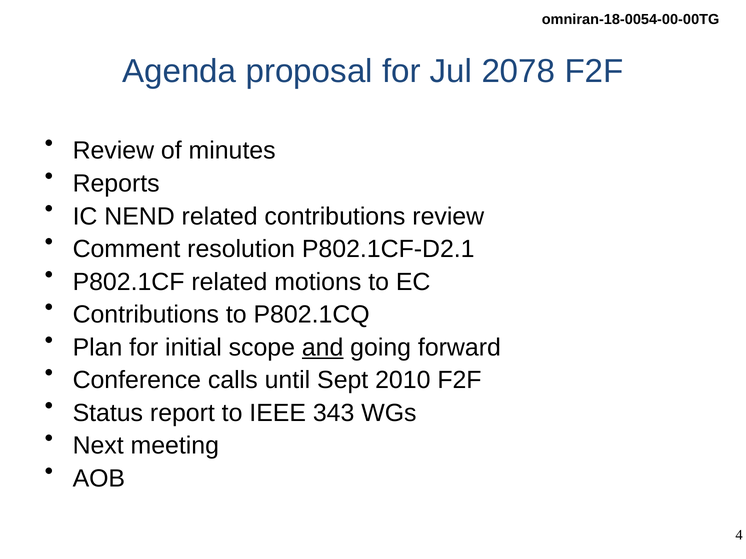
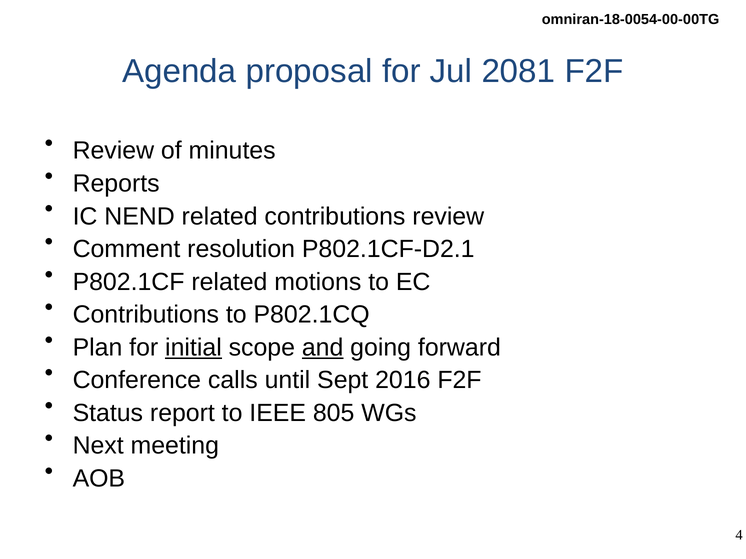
2078: 2078 -> 2081 (518, 71)
initial underline: none -> present (193, 348)
2010: 2010 -> 2016 (403, 381)
343: 343 -> 805 (334, 413)
